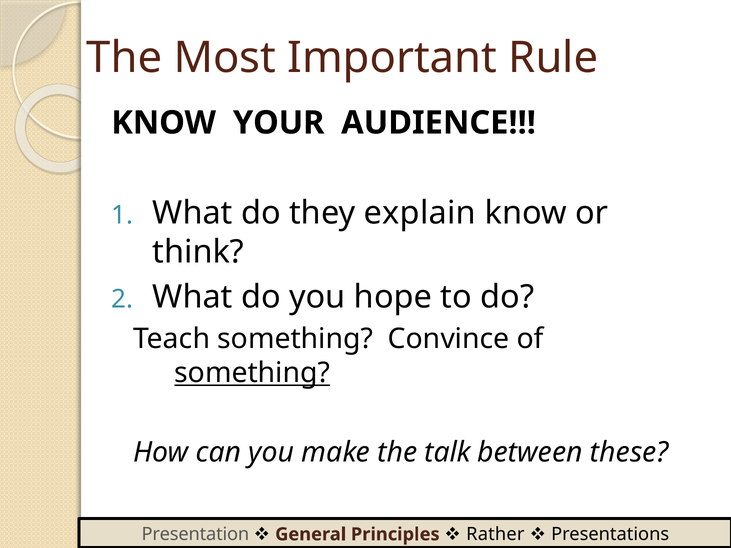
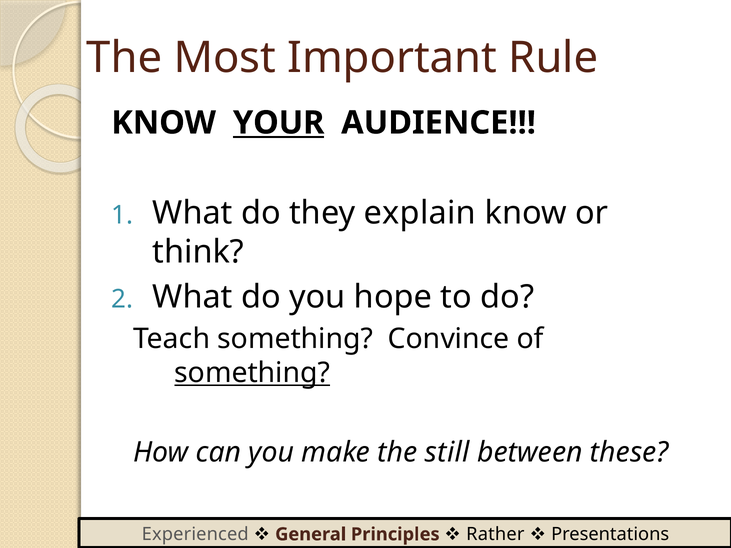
YOUR underline: none -> present (279, 123)
talk: talk -> still (447, 452)
Presentation: Presentation -> Experienced (195, 535)
